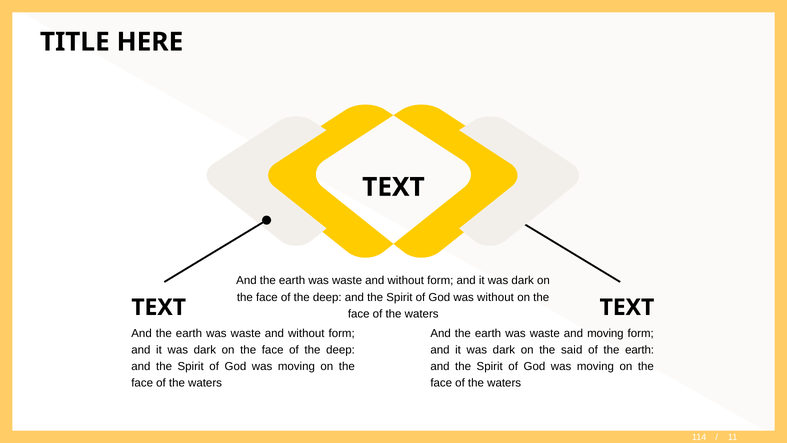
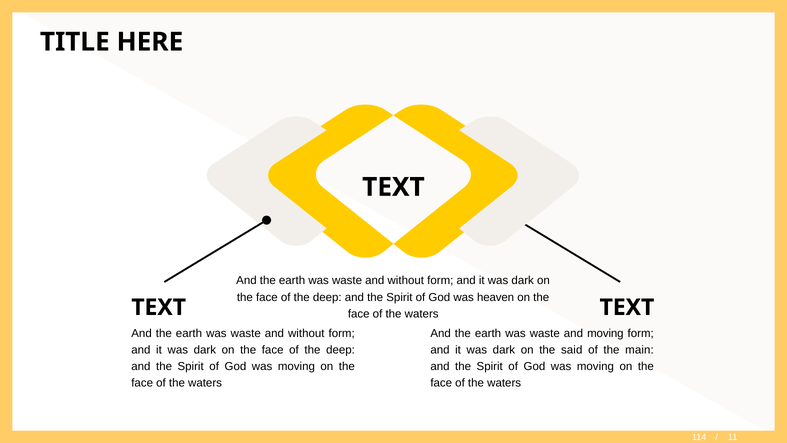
was without: without -> heaven (496, 297)
of the earth: earth -> main (639, 350)
